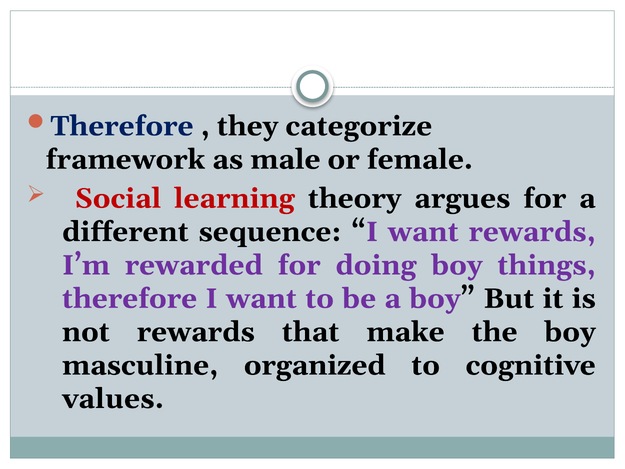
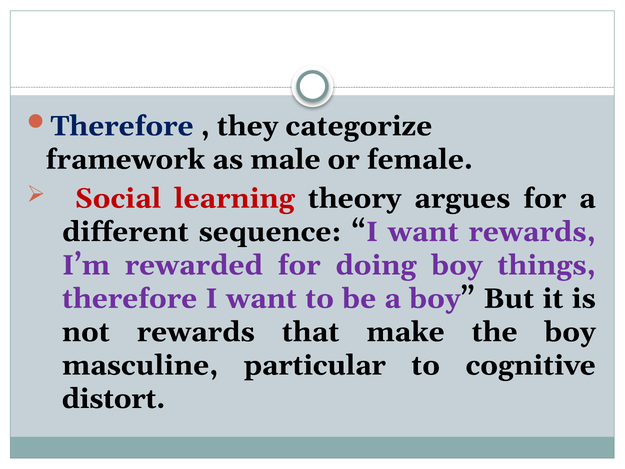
organized: organized -> particular (315, 365)
values: values -> distort (113, 399)
